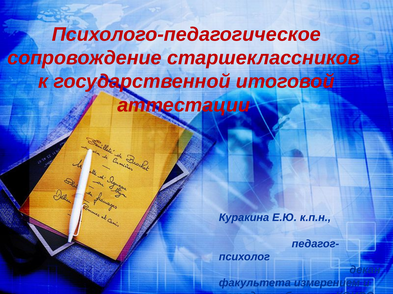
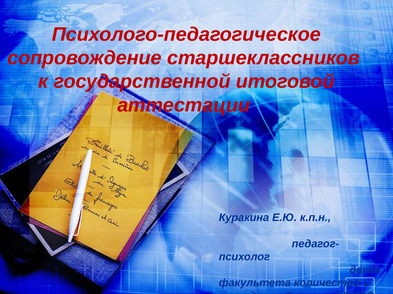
измерением: измерением -> количество (327, 284)
